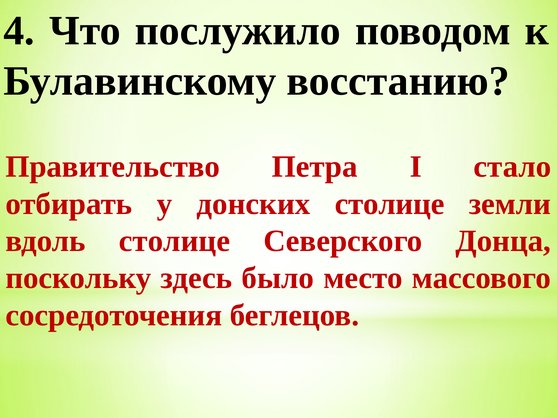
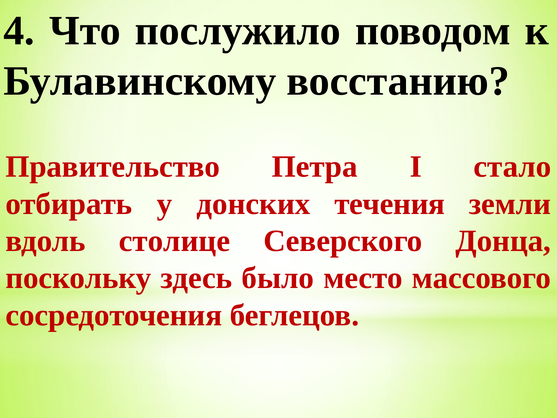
донских столице: столице -> течения (390, 204)
